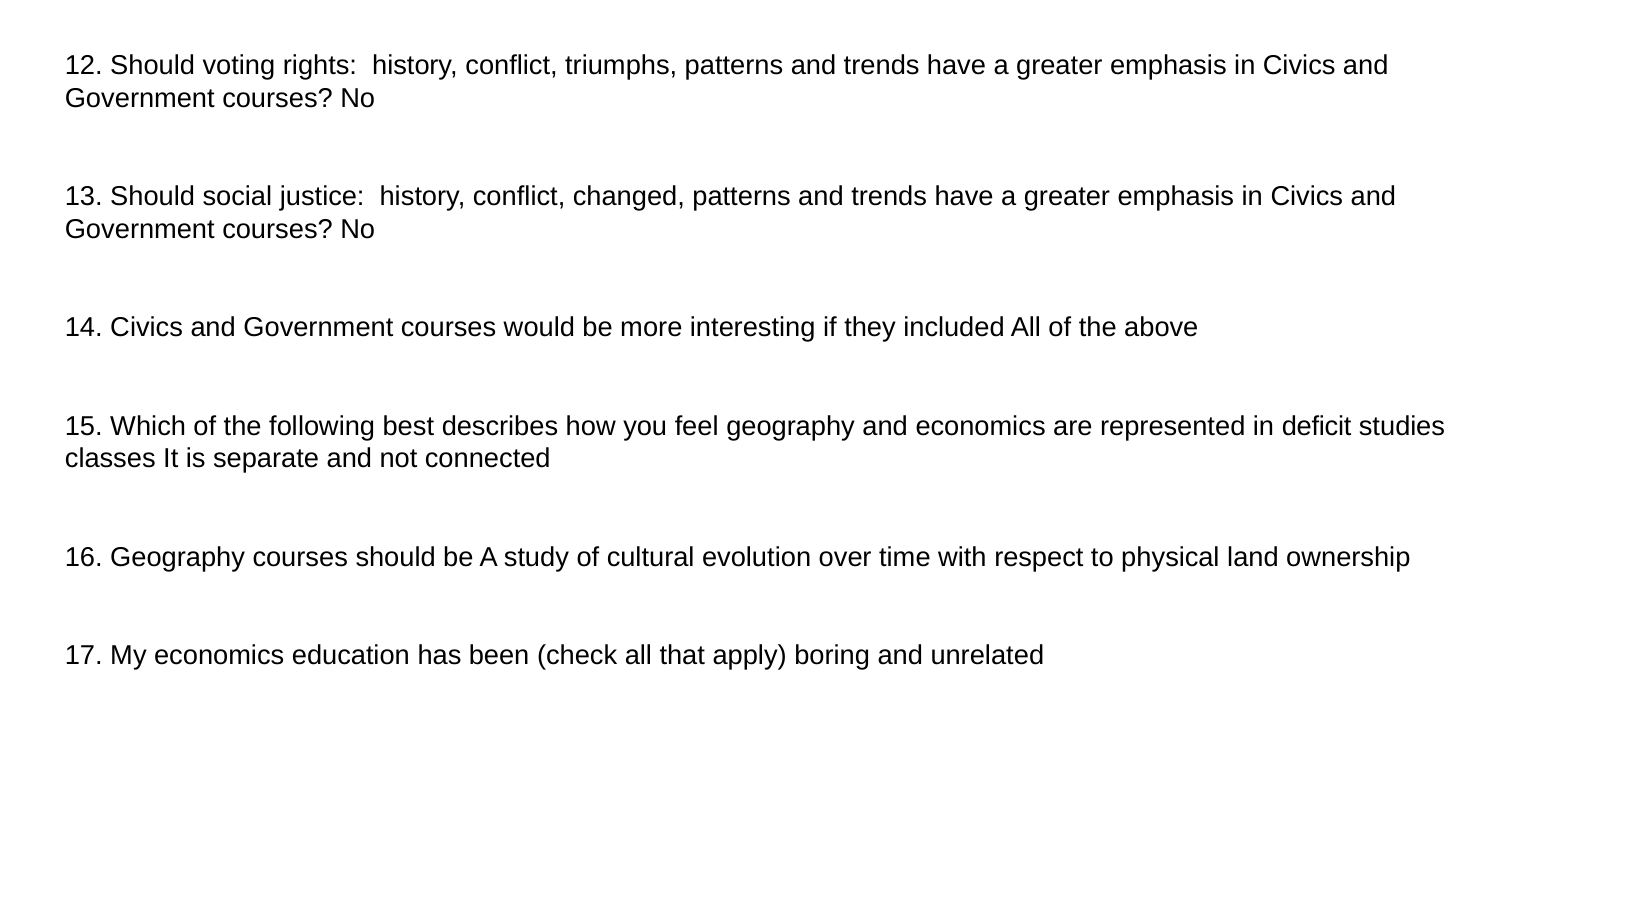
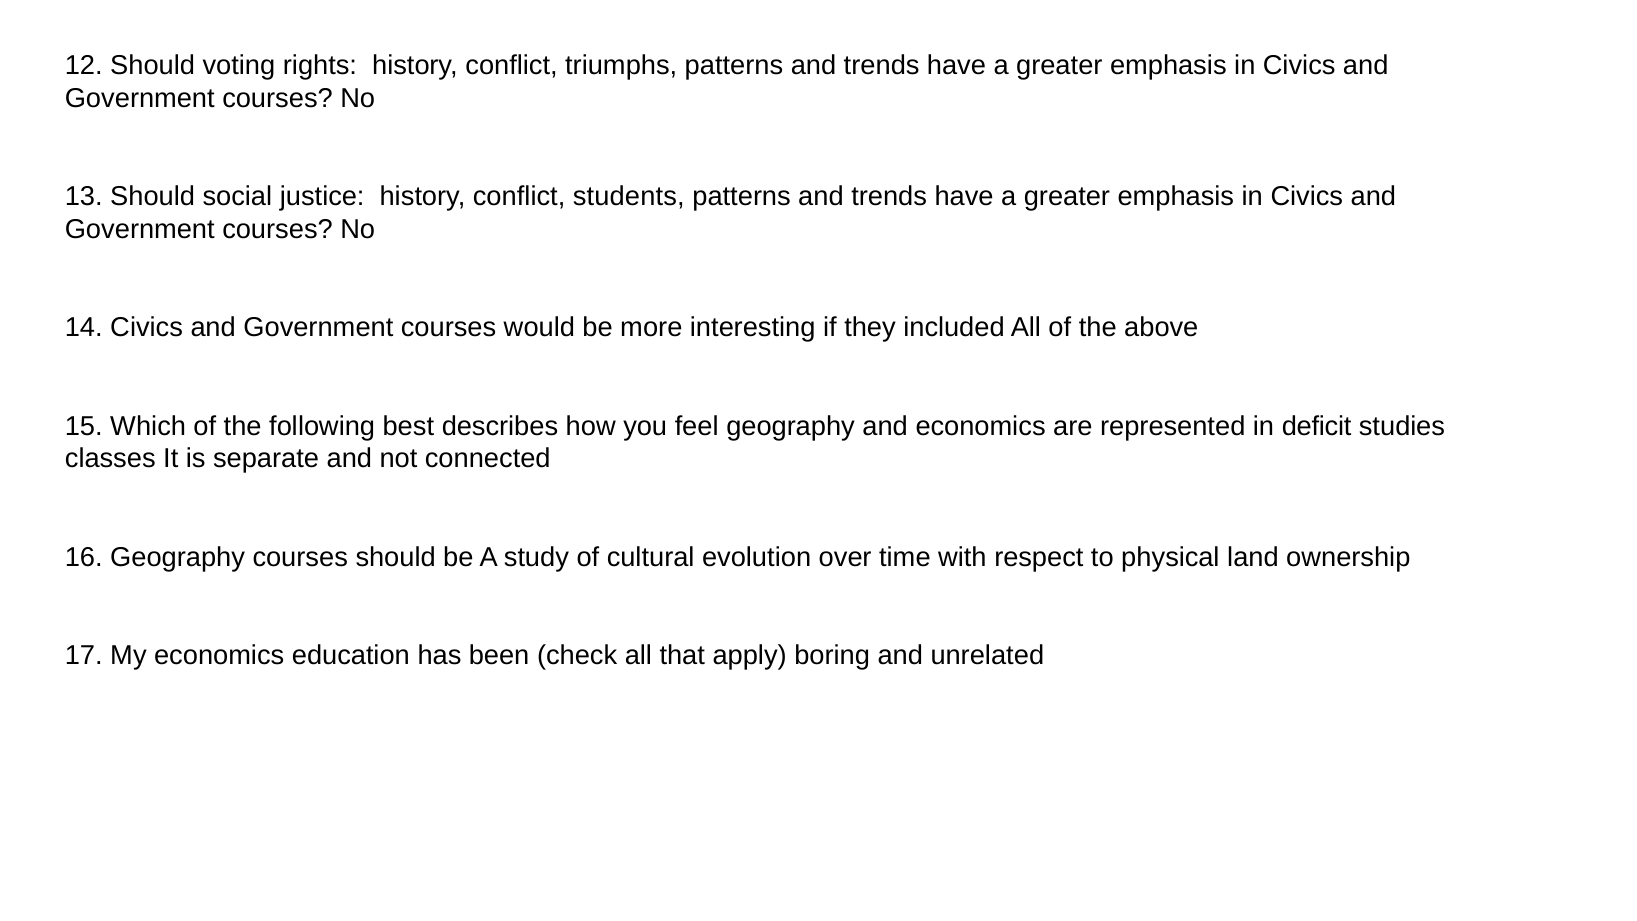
changed: changed -> students (629, 197)
